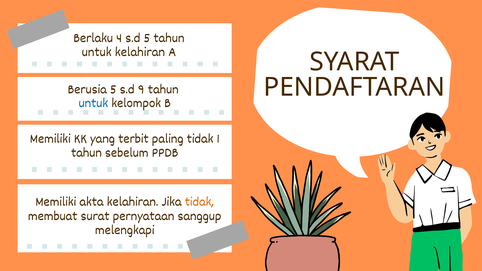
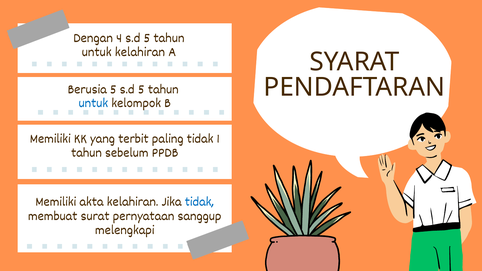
Berlaku: Berlaku -> Dengan (93, 37)
5 s.d 9: 9 -> 5 (141, 89)
tidak colour: orange -> blue (199, 201)
